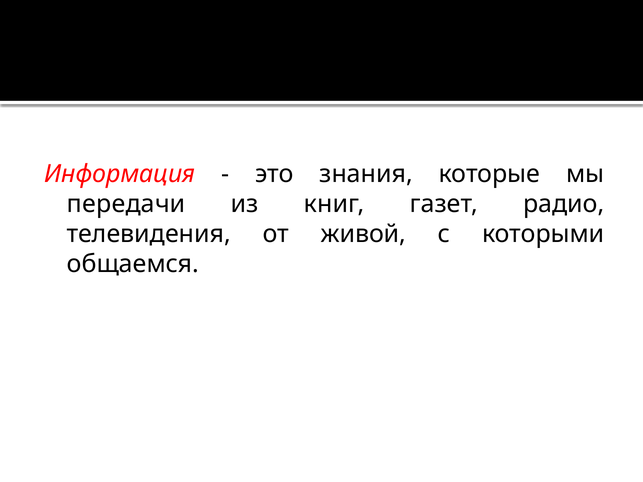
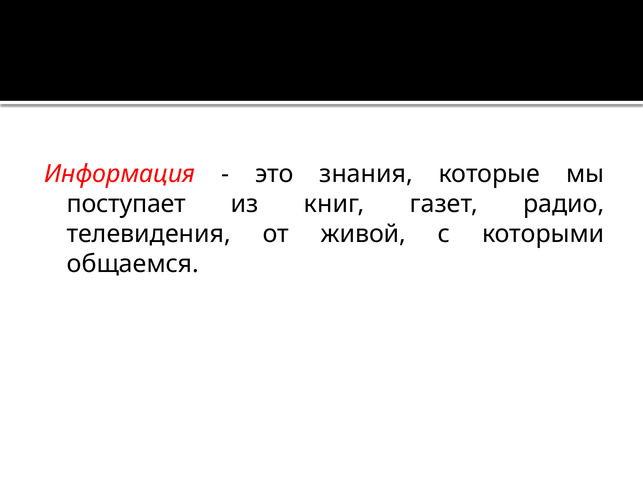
передачи: передачи -> поступает (126, 204)
